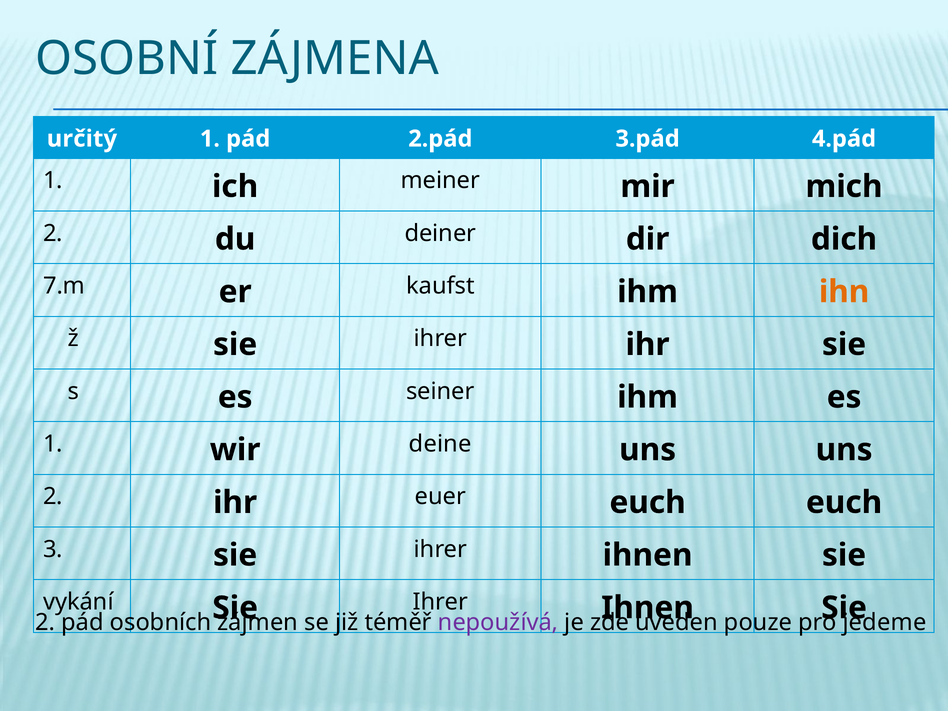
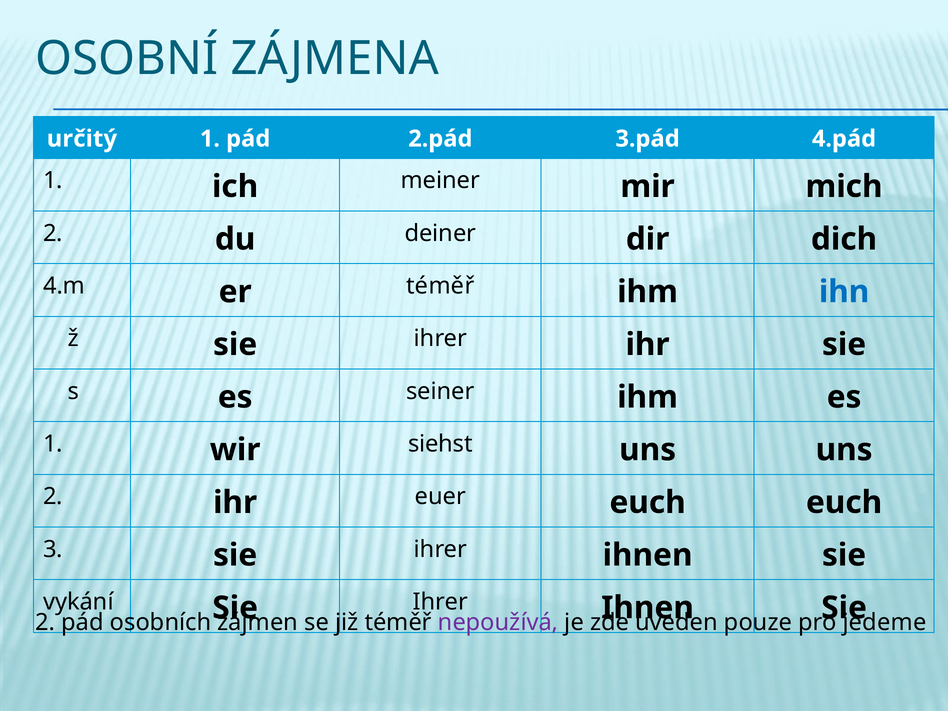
7.m: 7.m -> 4.m (64, 286)
er kaufst: kaufst -> téměř (440, 286)
ihn colour: orange -> blue (844, 292)
deine: deine -> siehst (440, 444)
